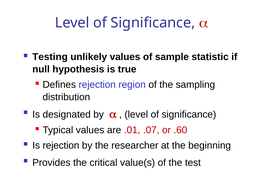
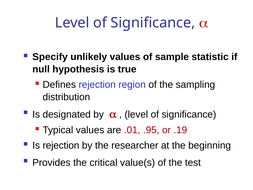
Testing: Testing -> Specify (50, 57)
.07: .07 -> .95 (151, 130)
.60: .60 -> .19 (180, 130)
